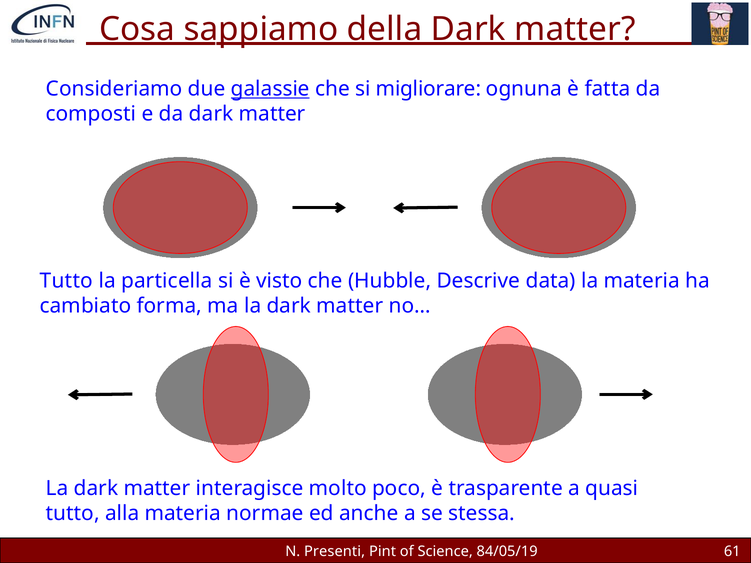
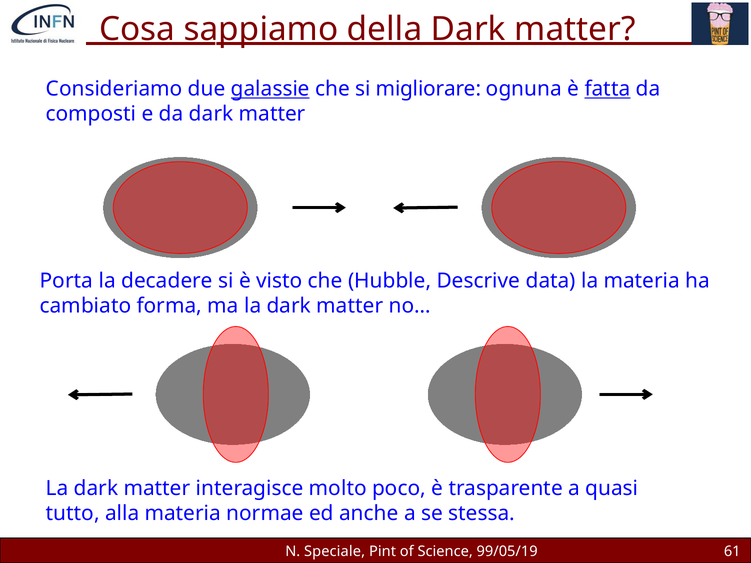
fatta underline: none -> present (607, 89)
Tutto: Tutto -> Porta (66, 281)
particella: particella -> decadere (167, 281)
Presenti: Presenti -> Speciale (335, 552)
84/05/19: 84/05/19 -> 99/05/19 (507, 552)
